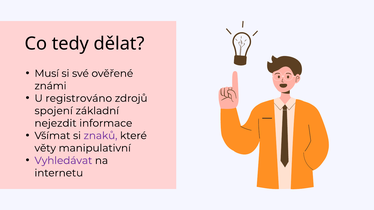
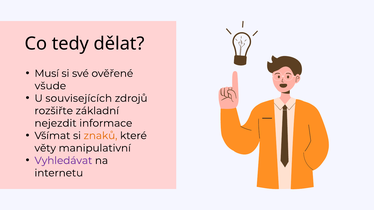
známi: známi -> všude (50, 86)
registrováno: registrováno -> souvisejících (79, 99)
spojení: spojení -> rozšiřte (54, 111)
znaků colour: purple -> orange (100, 136)
